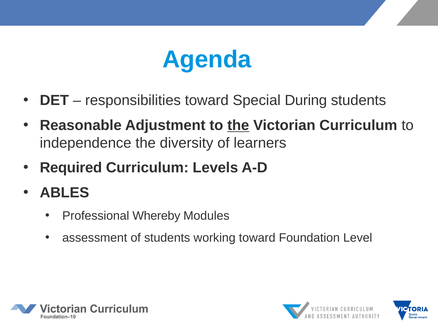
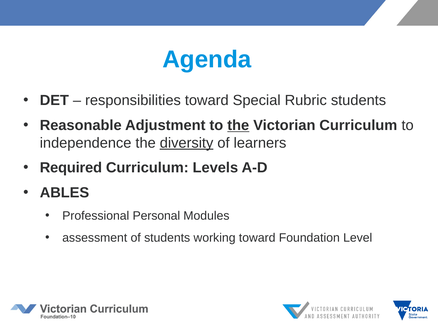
During: During -> Rubric (306, 100)
diversity underline: none -> present (187, 143)
Whereby: Whereby -> Personal (156, 216)
